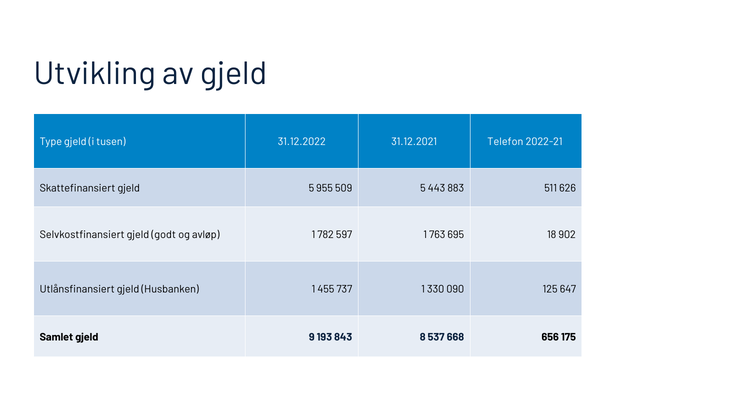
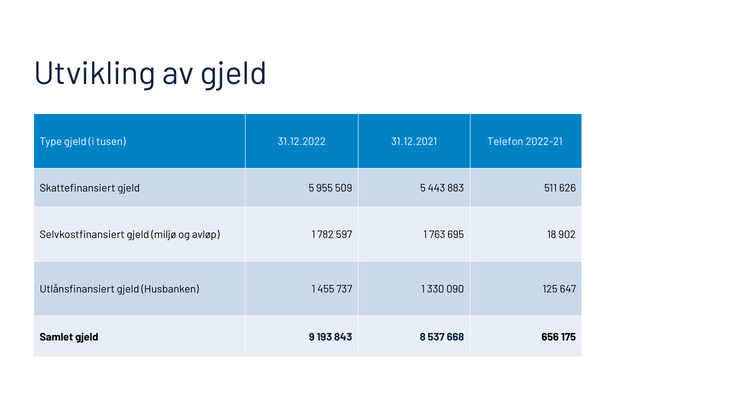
godt: godt -> miljø (164, 234)
